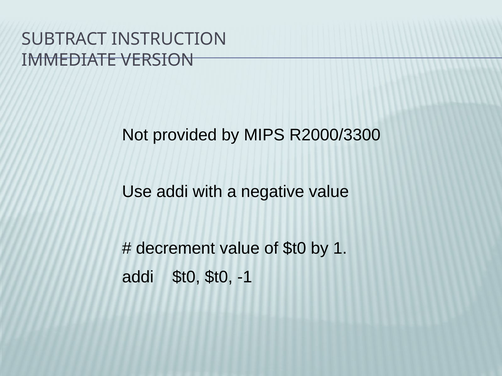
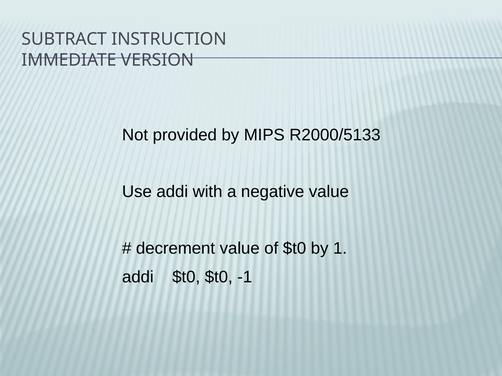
R2000/3300: R2000/3300 -> R2000/5133 (335, 135)
